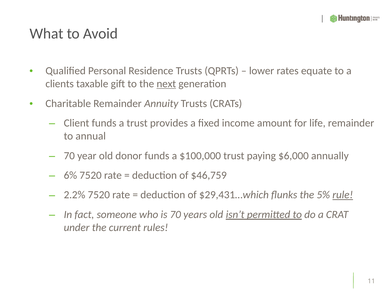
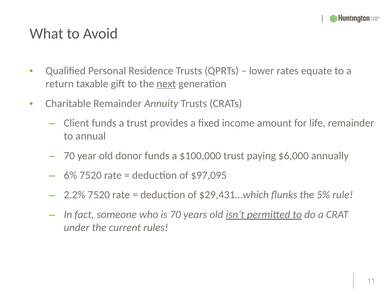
clients: clients -> return (60, 84)
$46,759: $46,759 -> $97,095 (209, 175)
rule underline: present -> none (343, 195)
